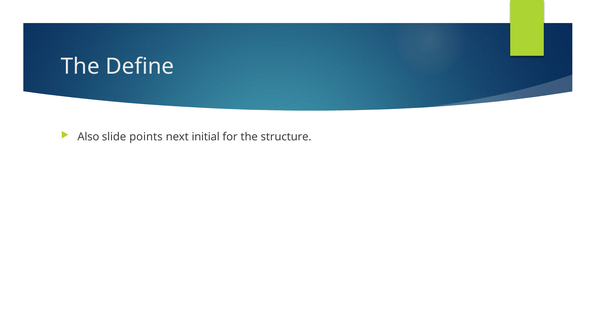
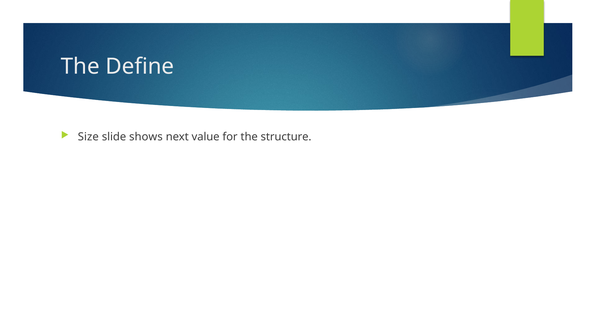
Also: Also -> Size (88, 137)
points: points -> shows (146, 137)
initial: initial -> value (206, 137)
